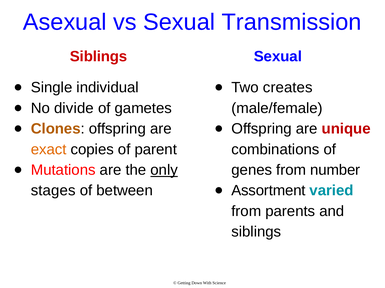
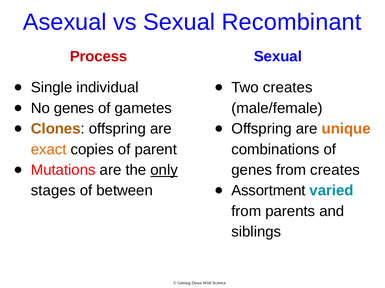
Transmission: Transmission -> Recombinant (292, 22)
Siblings: Siblings -> Process (99, 57)
No divide: divide -> genes (74, 108)
unique colour: red -> orange (346, 129)
from number: number -> creates (335, 170)
